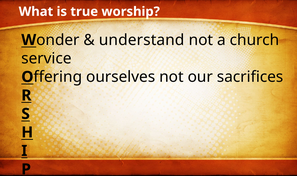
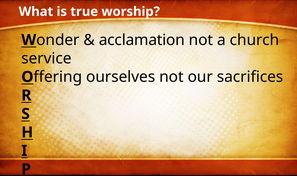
understand: understand -> acclamation (142, 40)
